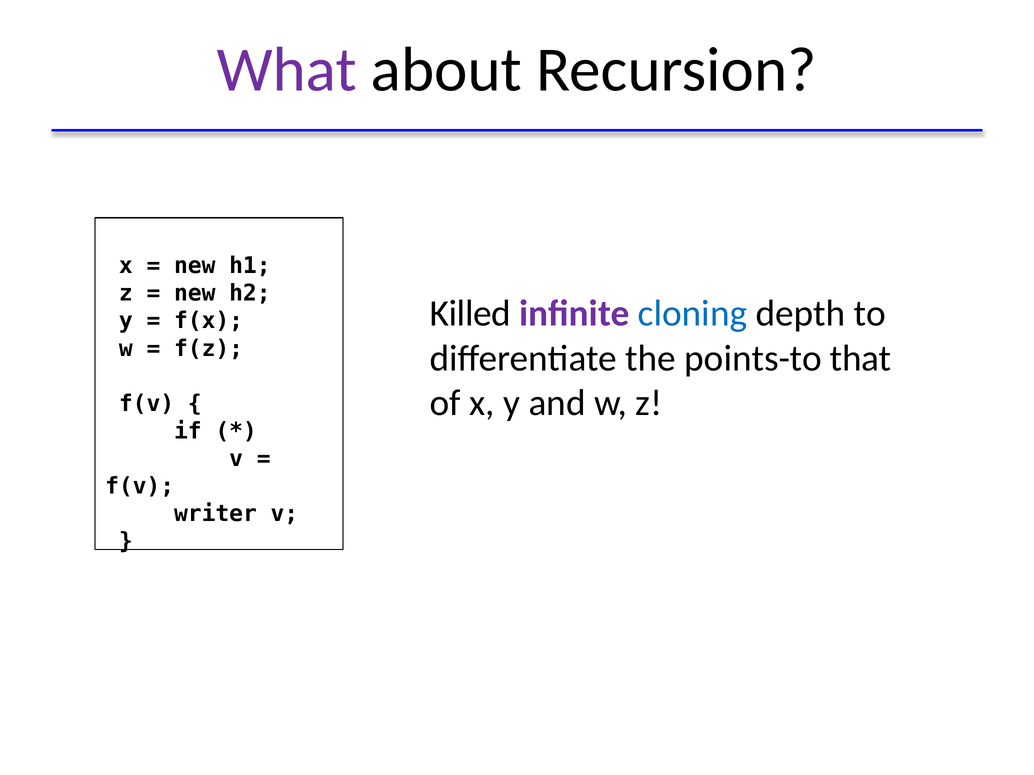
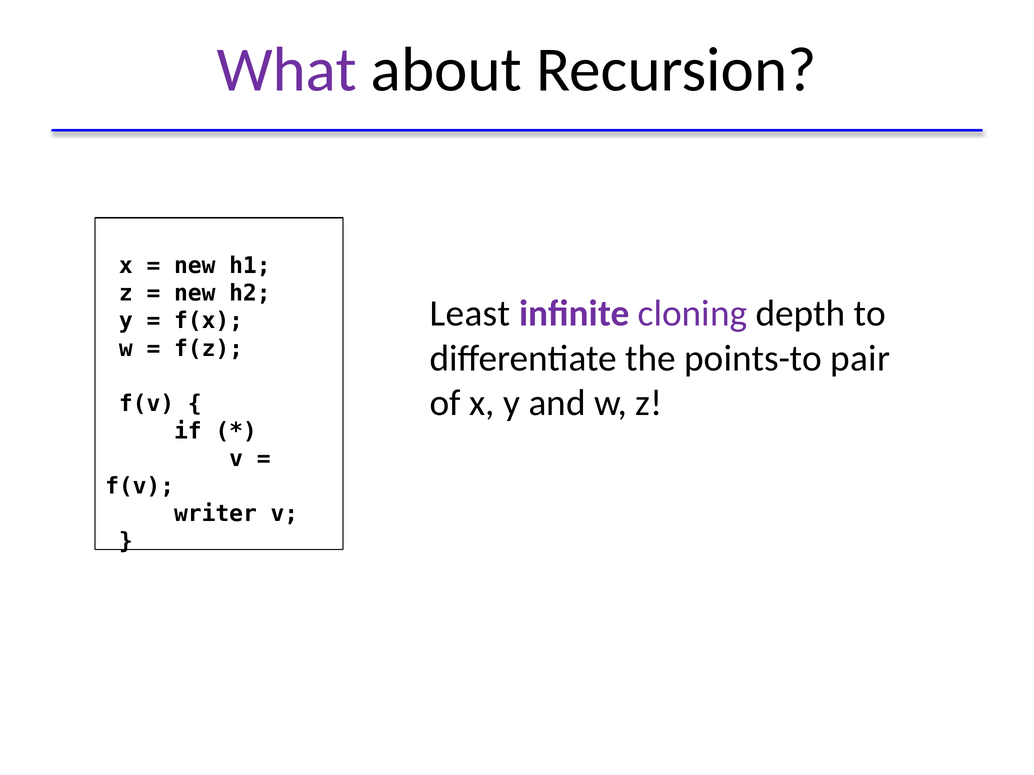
Killed: Killed -> Least (470, 314)
cloning colour: blue -> purple (693, 314)
that: that -> pair (860, 359)
